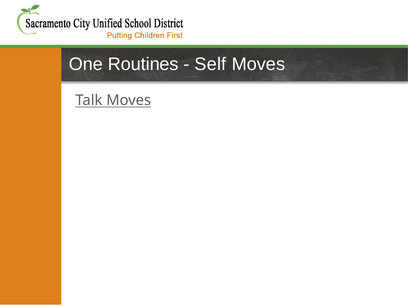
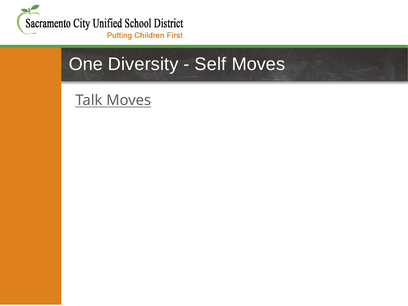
Routines: Routines -> Diversity (143, 64)
